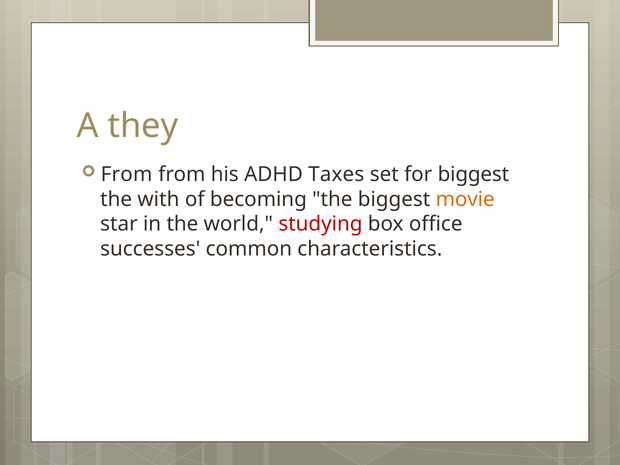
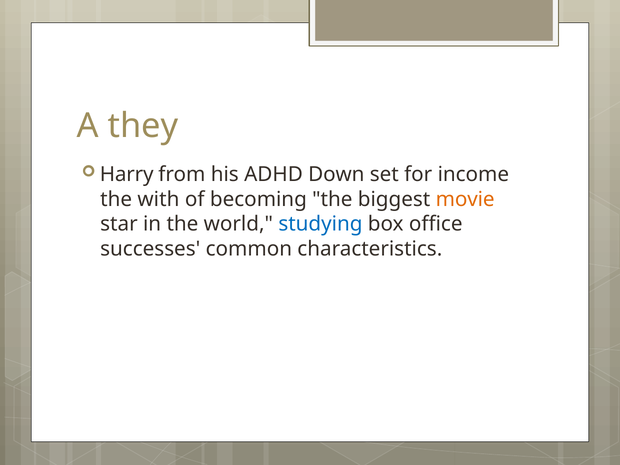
From: From -> Harry (127, 175)
Taxes: Taxes -> Down (336, 175)
for biggest: biggest -> income (473, 175)
studying colour: red -> blue (320, 224)
